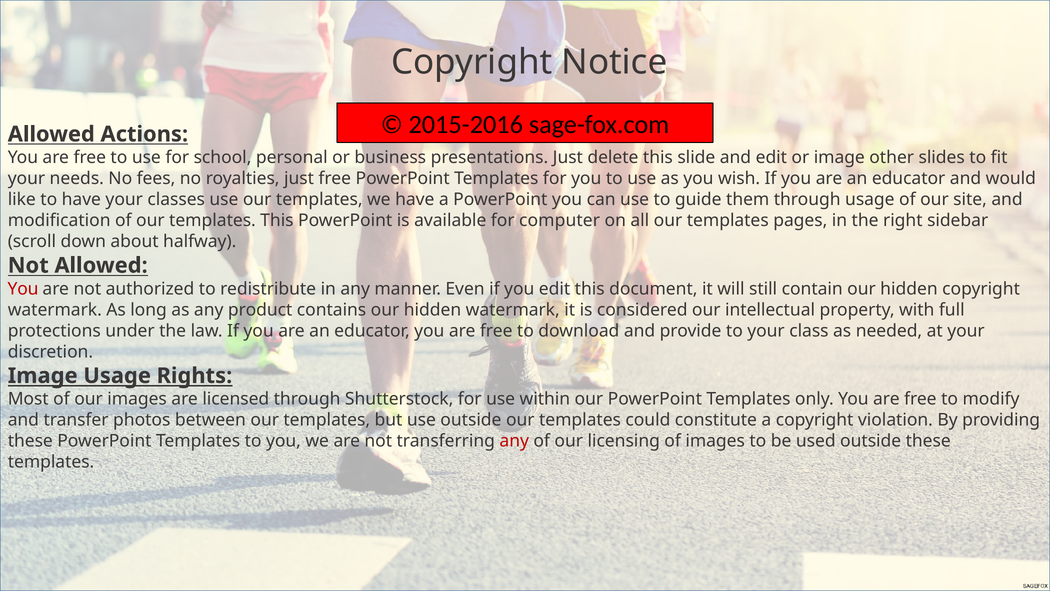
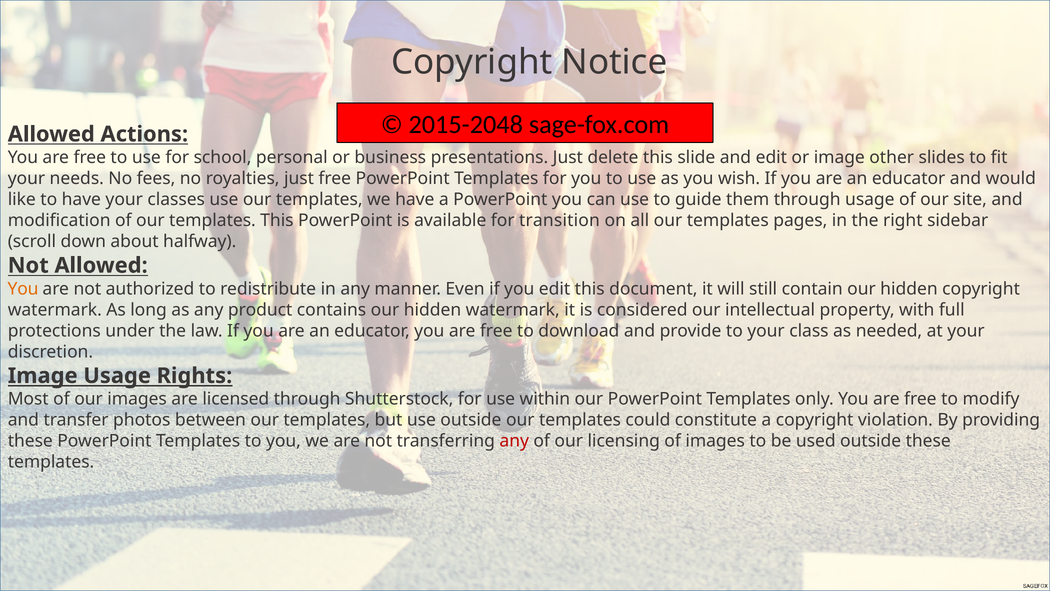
2015-2016: 2015-2016 -> 2015-2048 (466, 125)
computer: computer -> transition (560, 220)
You colour: red -> orange (23, 289)
